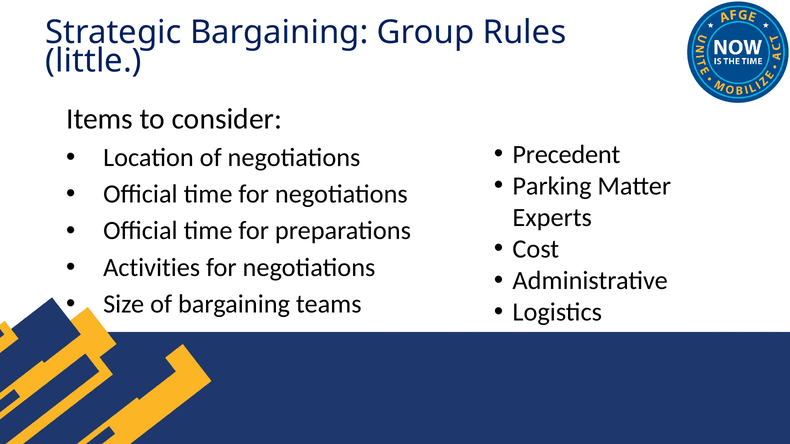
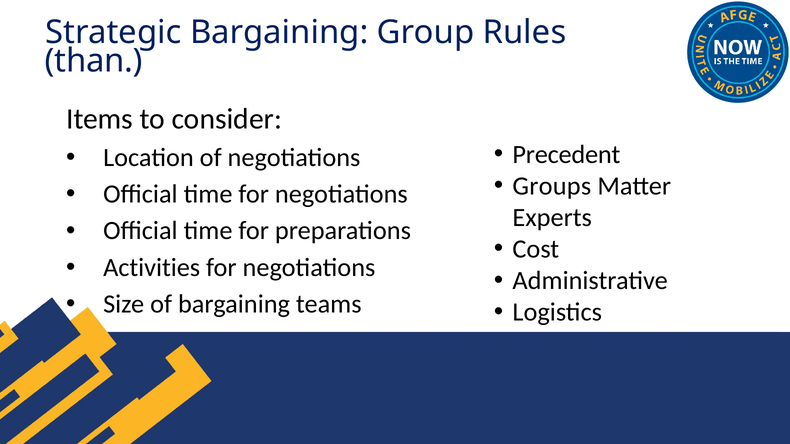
little: little -> than (94, 61)
Parking: Parking -> Groups (552, 186)
